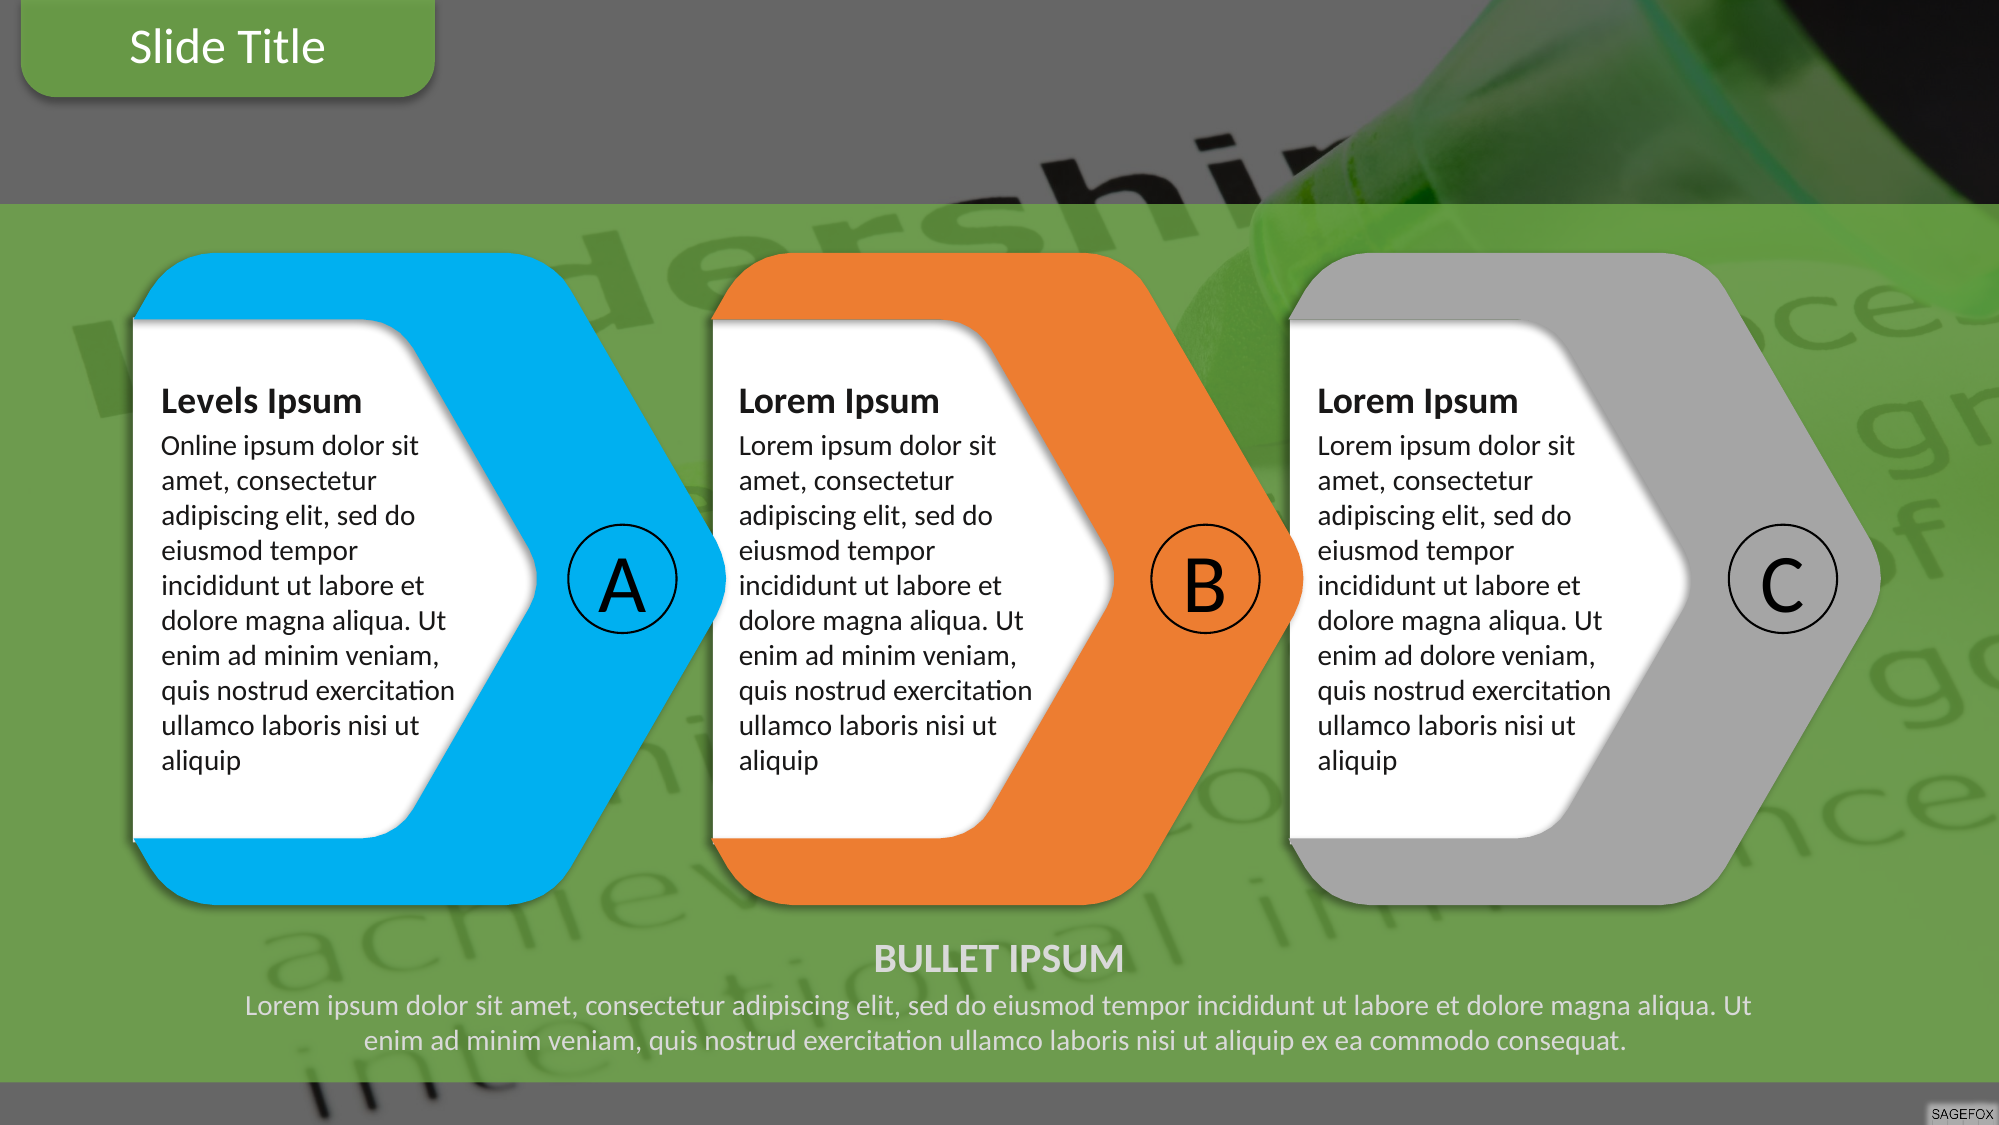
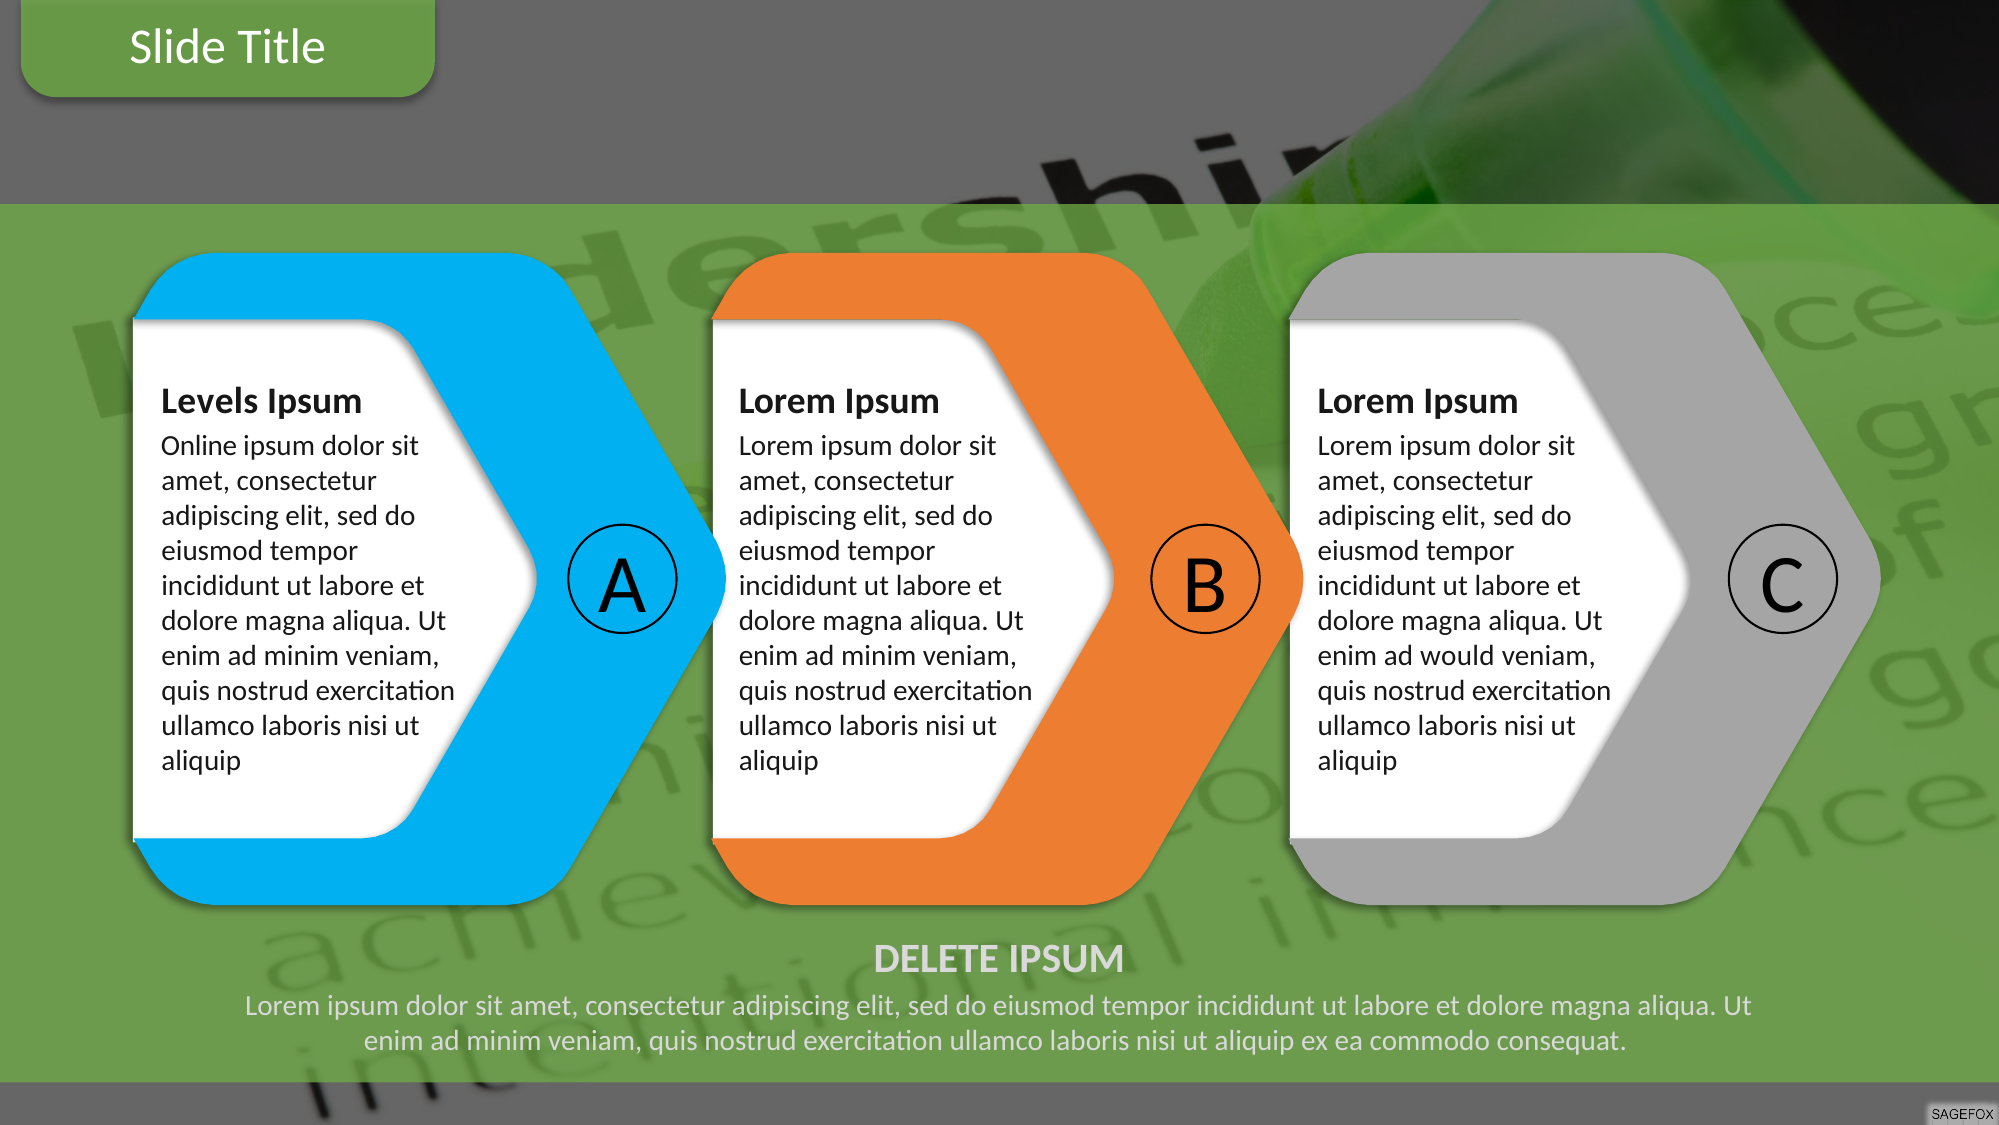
ad dolore: dolore -> would (1457, 656)
BULLET: BULLET -> DELETE (936, 958)
